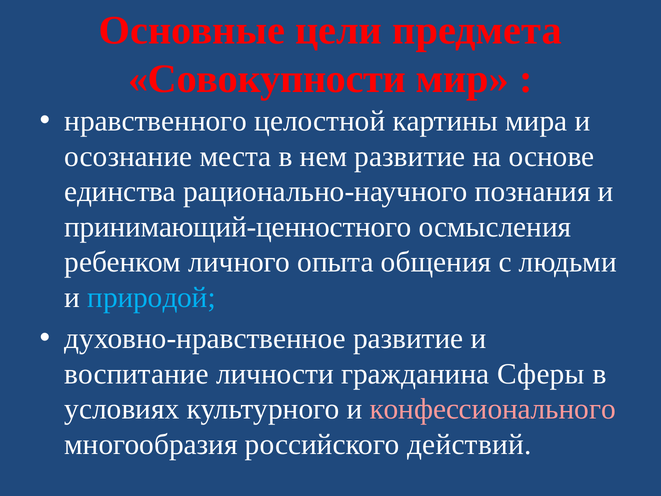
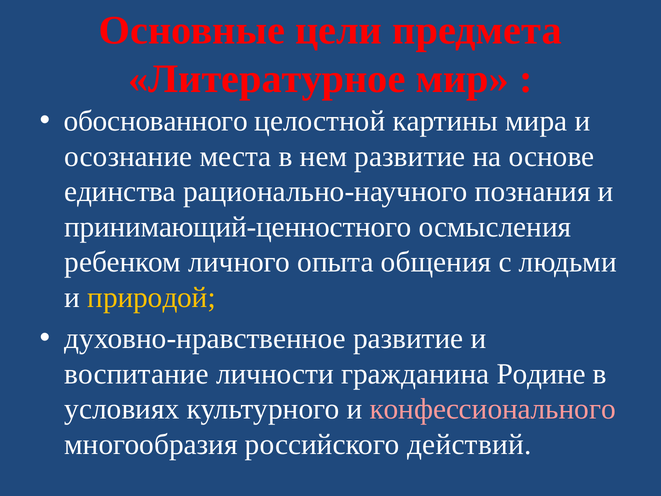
Совокупности: Совокупности -> Литературное (267, 79)
нравственного: нравственного -> обоснованного (156, 121)
природой colour: light blue -> yellow (152, 297)
Сферы: Сферы -> Родине (541, 374)
